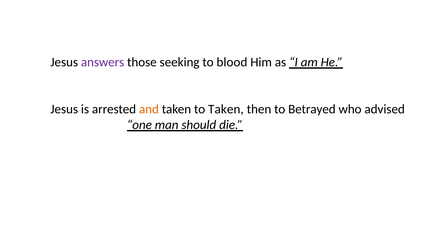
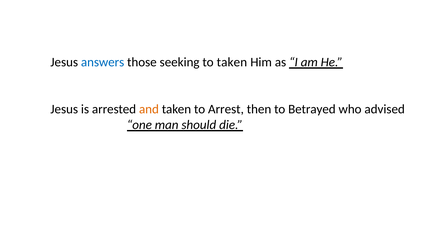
answers colour: purple -> blue (103, 62)
to blood: blood -> taken (232, 62)
to Taken: Taken -> Arrest (226, 109)
